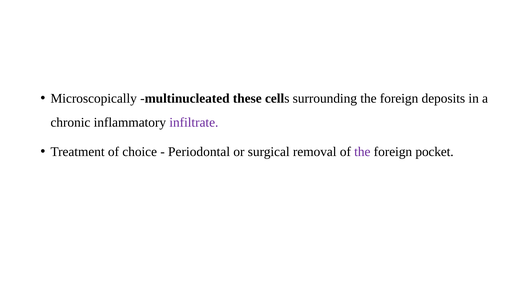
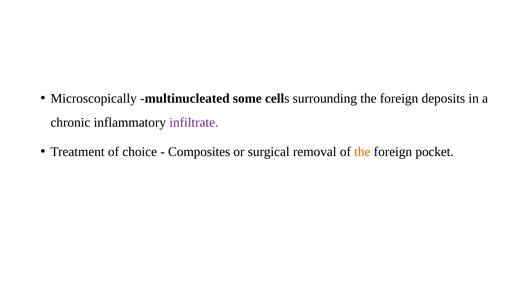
these: these -> some (247, 99)
Periodontal: Periodontal -> Composites (199, 152)
the colour: purple -> orange (362, 152)
